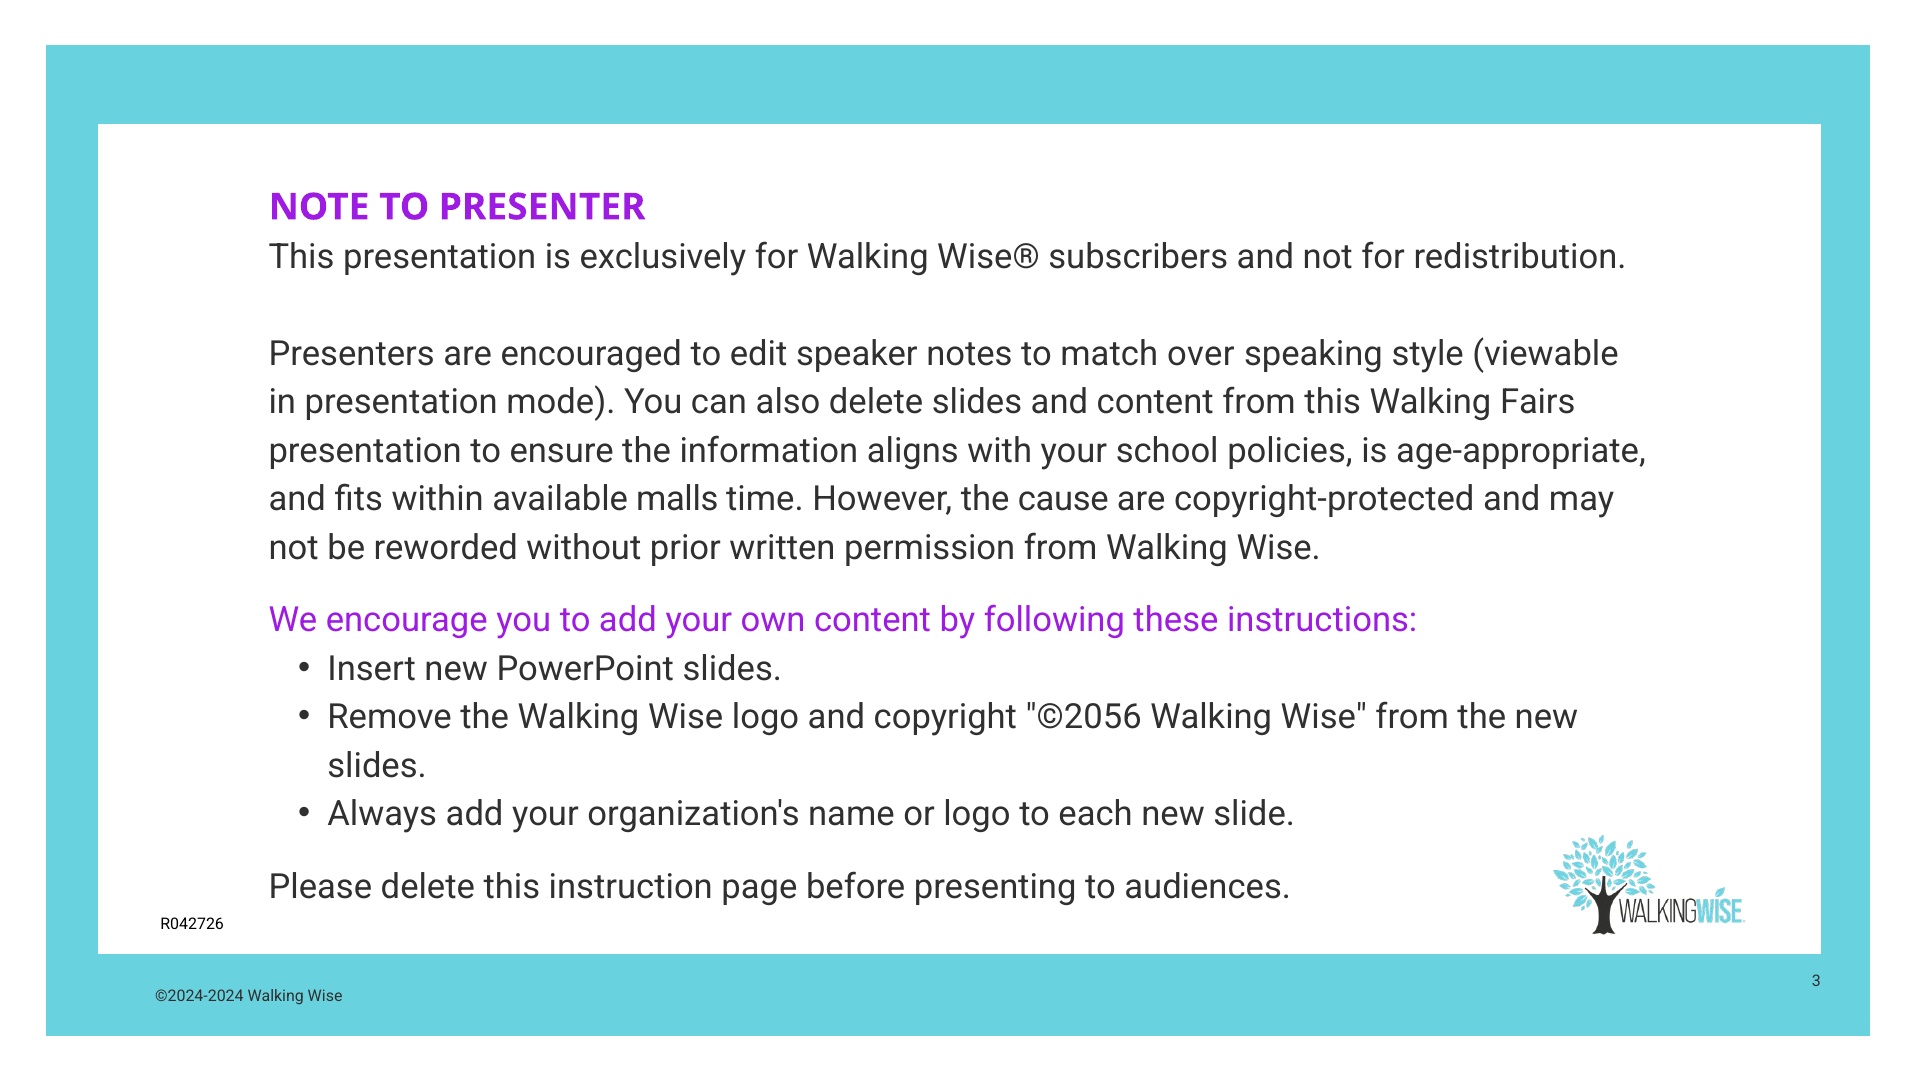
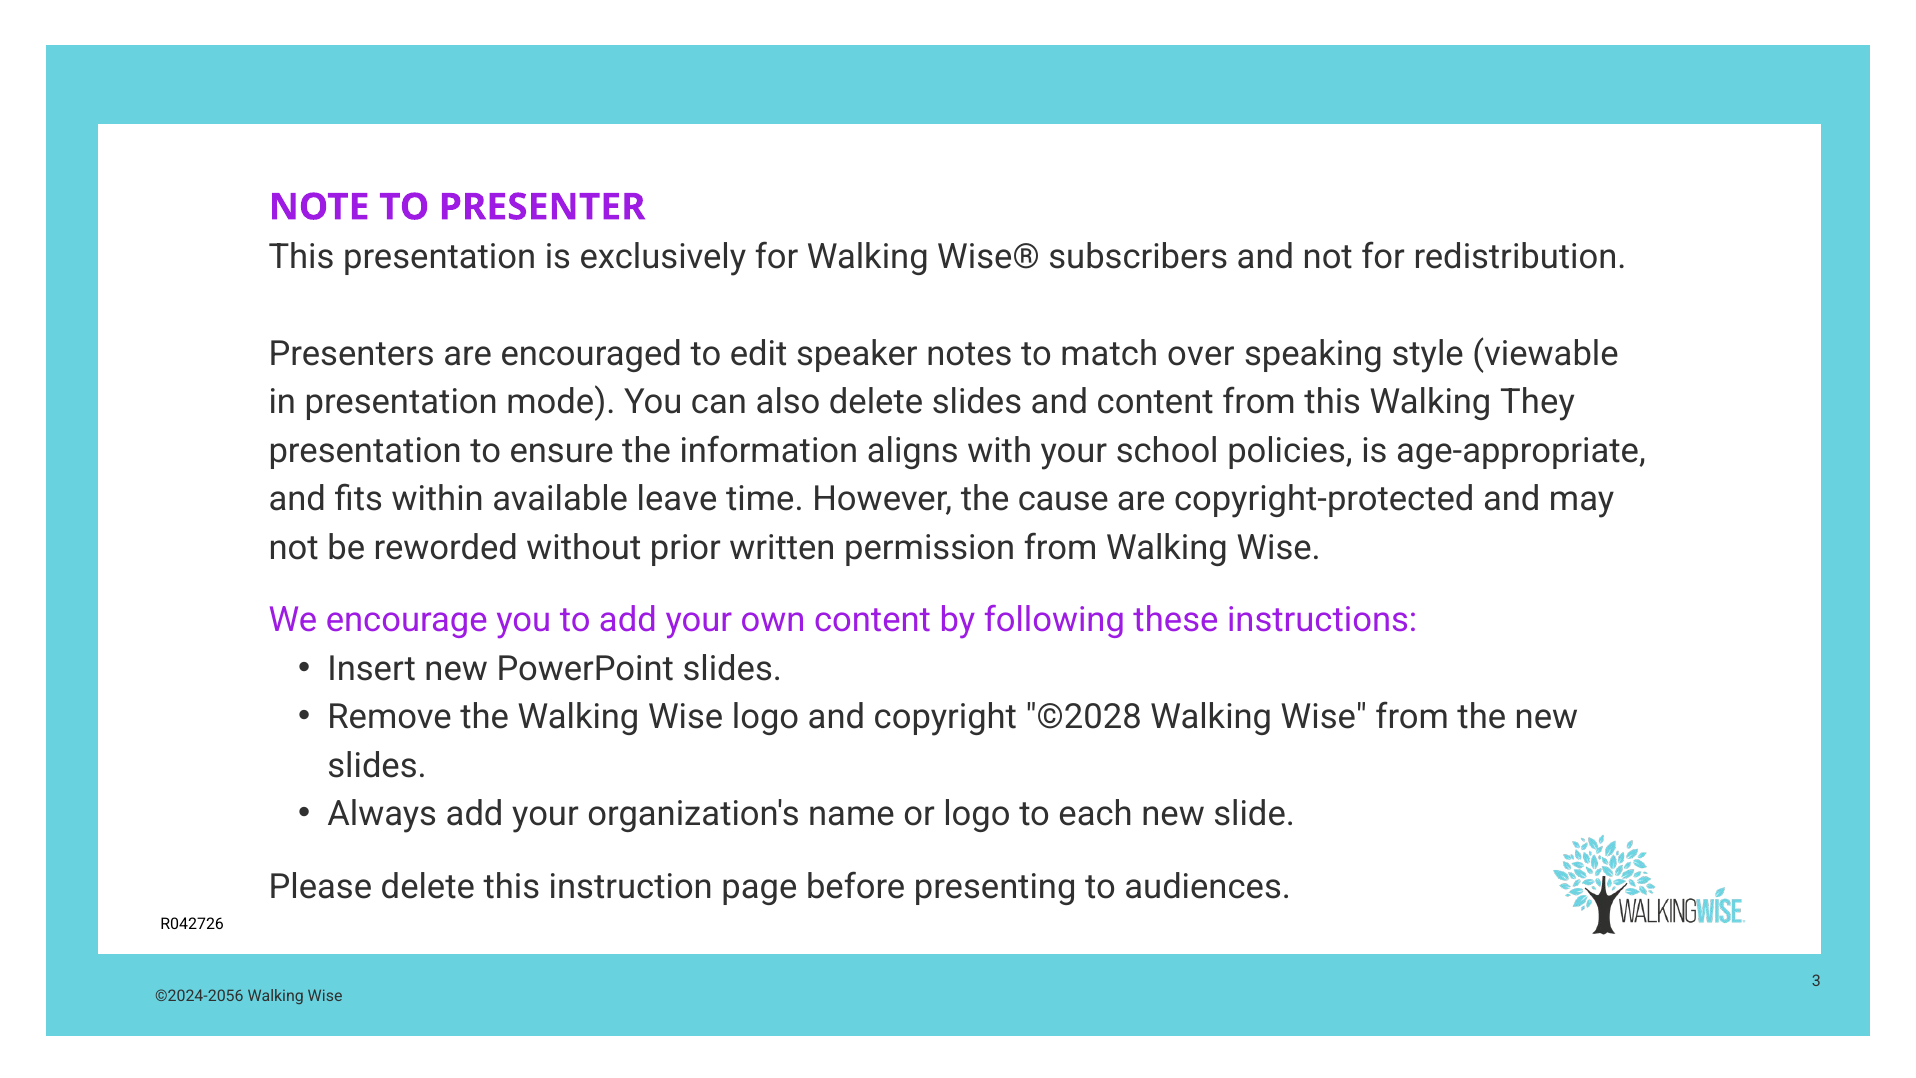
Fairs: Fairs -> They (1538, 402)
malls: malls -> leave (677, 499)
©2056: ©2056 -> ©2028 (1084, 717)
©2024-2024: ©2024-2024 -> ©2024-2056 (199, 996)
